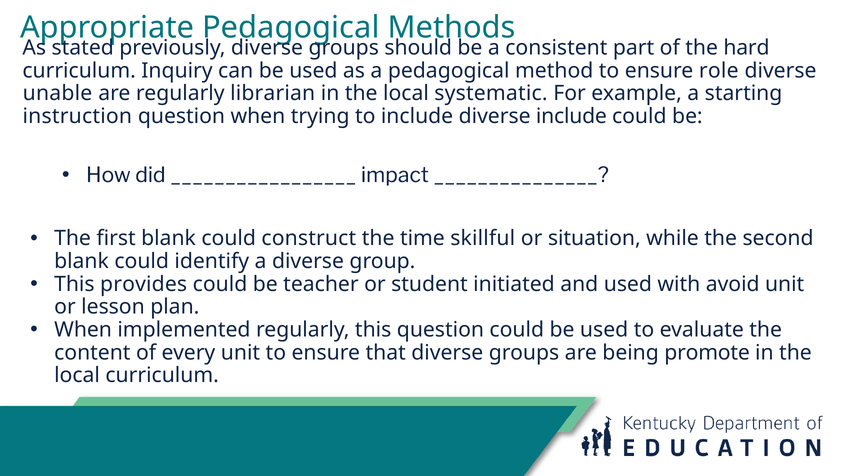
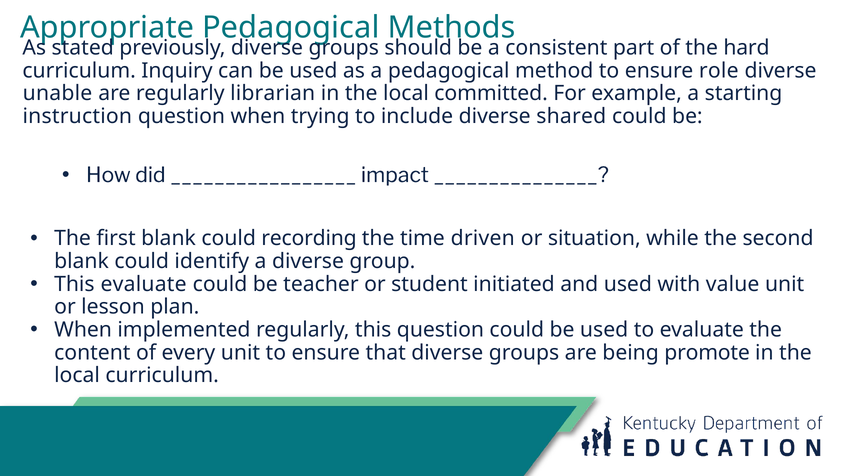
systematic: systematic -> committed (491, 93)
diverse include: include -> shared (571, 116)
construct: construct -> recording (309, 239)
skillful: skillful -> driven (483, 239)
This provides: provides -> evaluate (144, 284)
avoid: avoid -> value (733, 284)
